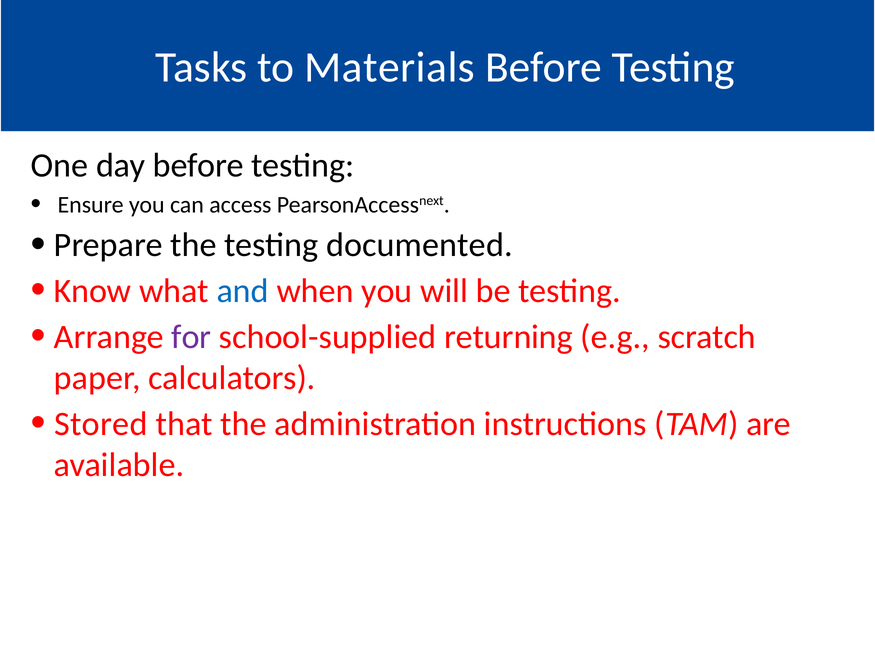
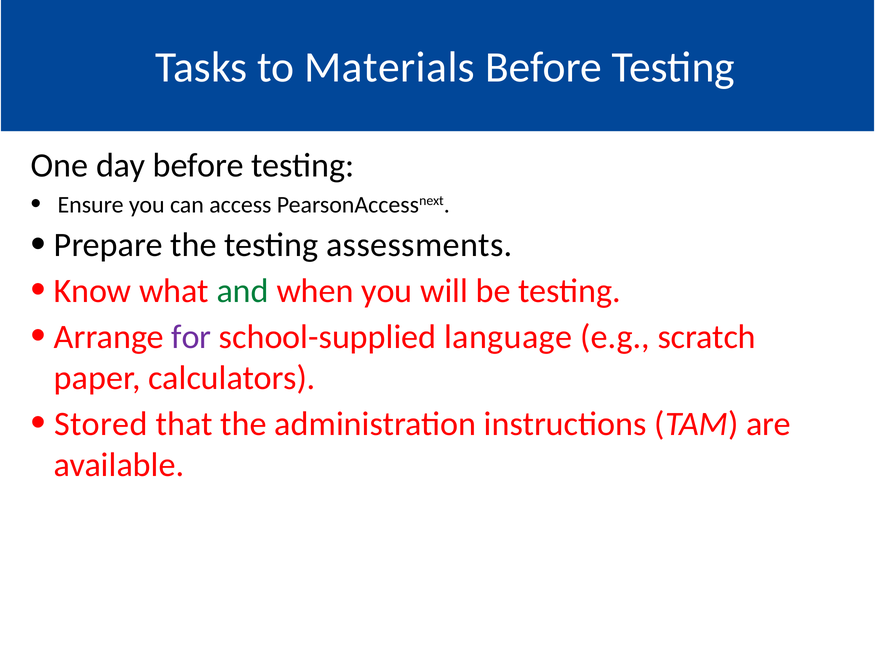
documented: documented -> assessments (419, 245)
and colour: blue -> green (243, 291)
returning: returning -> language (508, 337)
